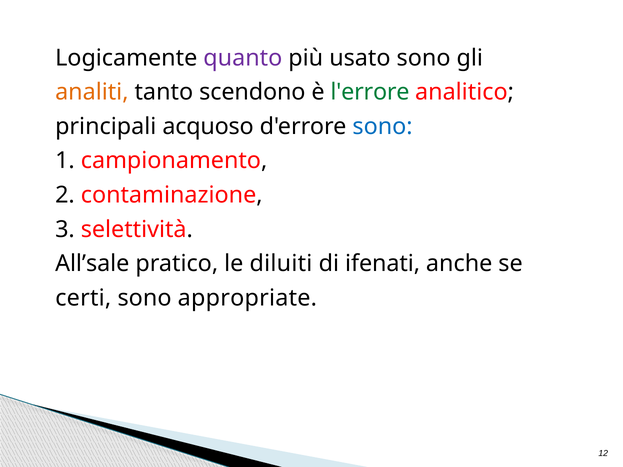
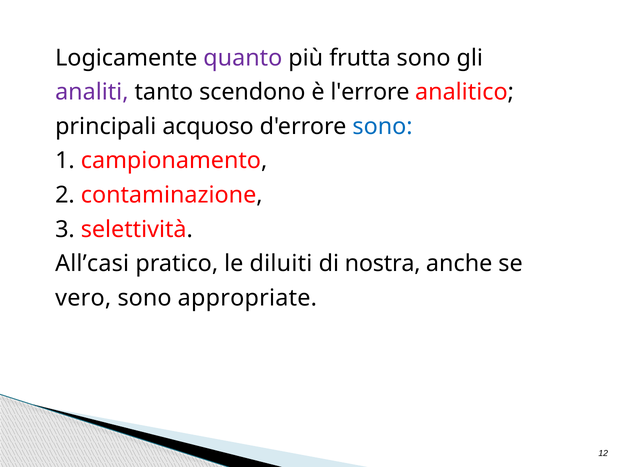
usato: usato -> frutta (360, 58)
analiti colour: orange -> purple (92, 92)
l'errore colour: green -> black (370, 92)
All’sale: All’sale -> All’casi (92, 264)
ifenati: ifenati -> nostra (383, 264)
certi: certi -> vero (83, 298)
